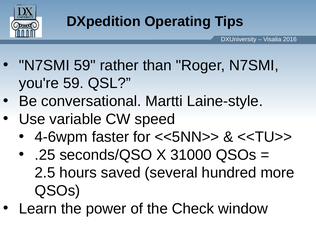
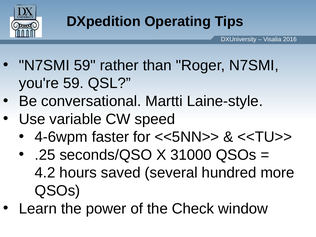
2.5: 2.5 -> 4.2 (45, 173)
